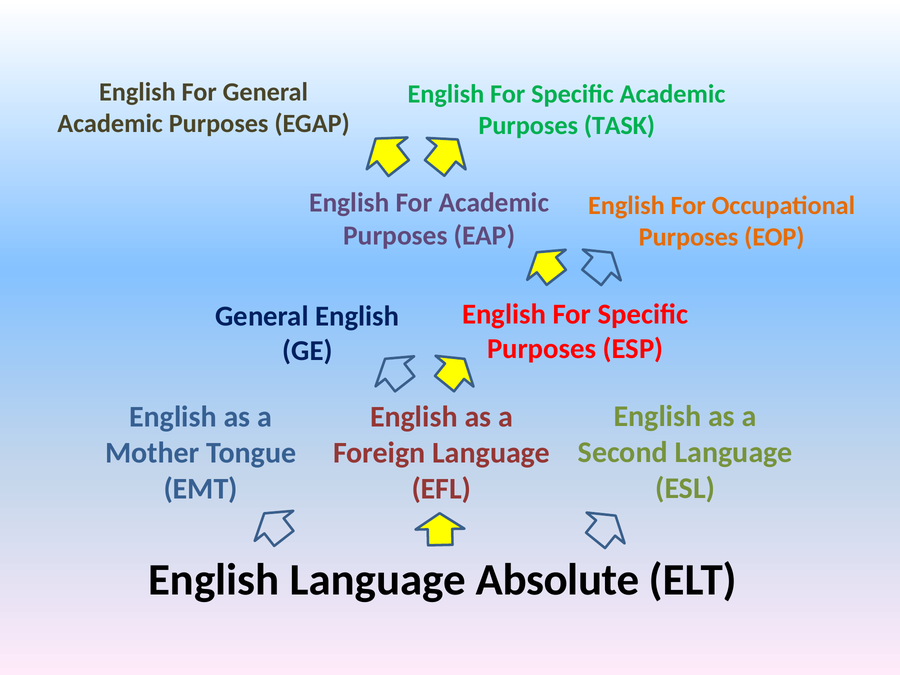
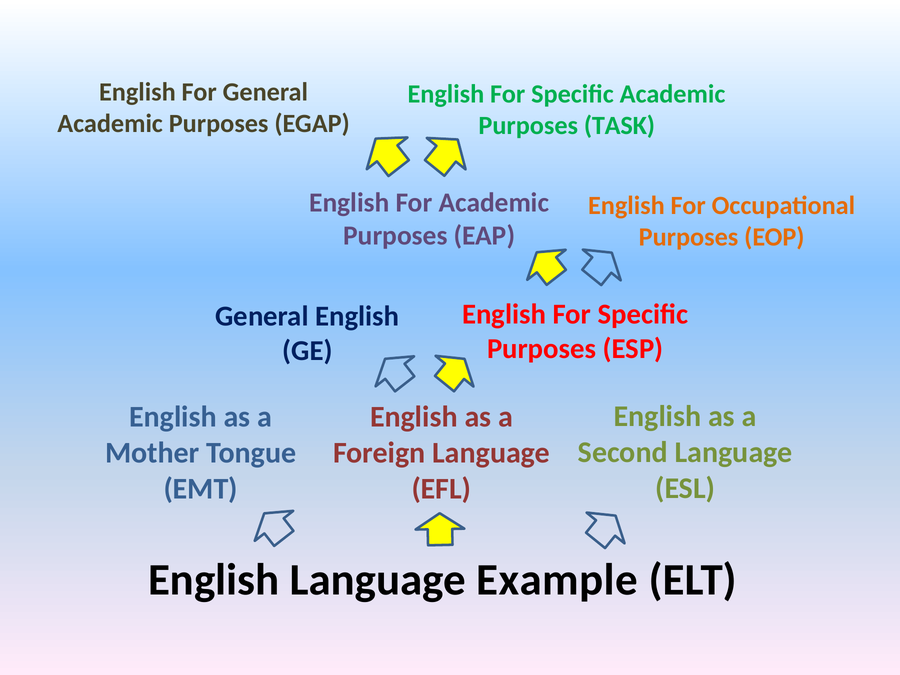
Absolute: Absolute -> Example (557, 580)
